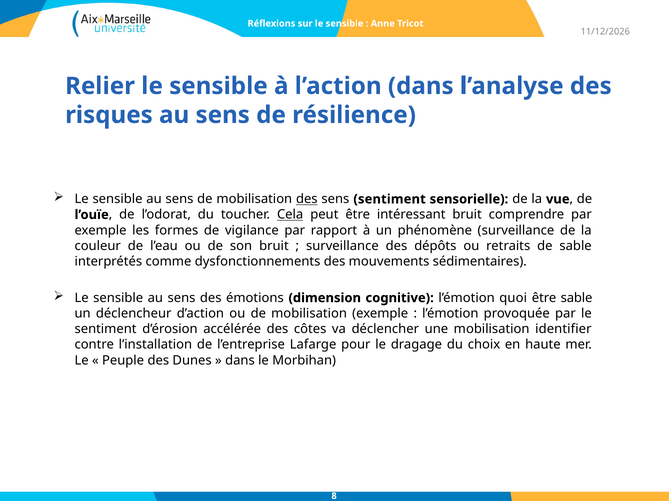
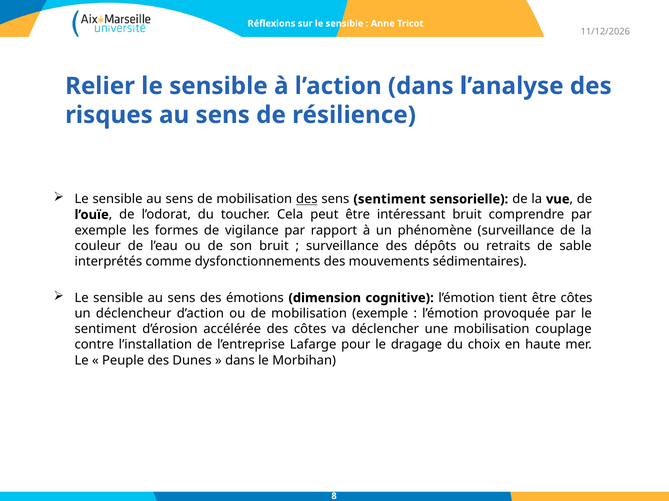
Cela underline: present -> none (290, 215)
quoi: quoi -> tient (513, 298)
être sable: sable -> côtes (577, 298)
identifier: identifier -> couplage (563, 330)
